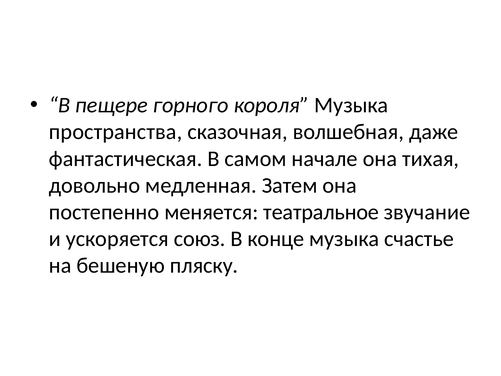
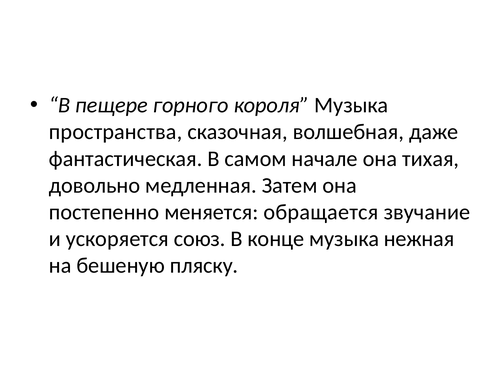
театральное: театральное -> обращается (321, 212)
счастье: счастье -> нежная (419, 239)
